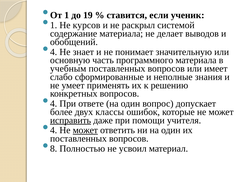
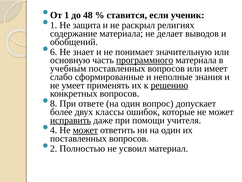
19: 19 -> 48 (88, 15)
курсов: курсов -> защита (87, 25)
системой: системой -> религиях (176, 25)
4: 4 -> 6 (54, 52)
программного underline: none -> present (145, 60)
решению underline: none -> present (169, 85)
4: 4 -> 8 (54, 103)
8: 8 -> 2 (54, 148)
